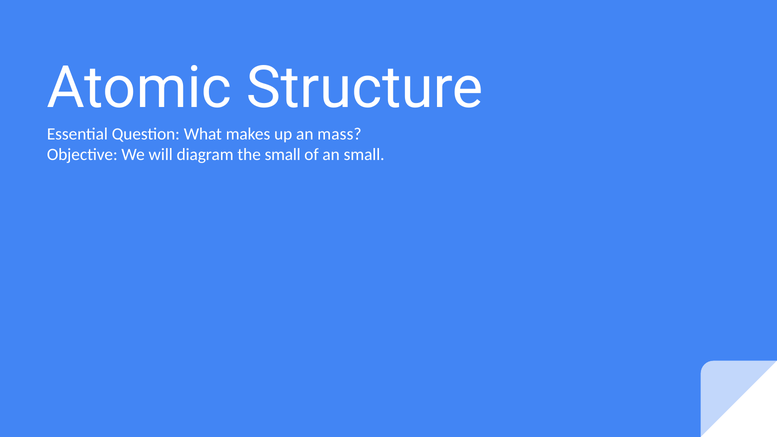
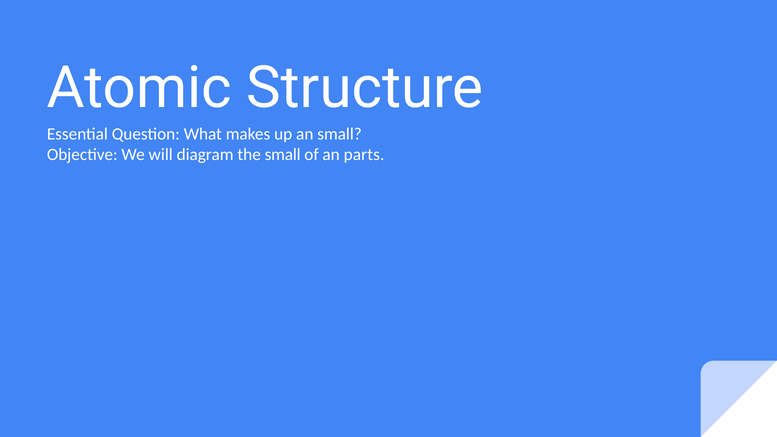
an mass: mass -> small (340, 134)
an small: small -> parts (364, 155)
